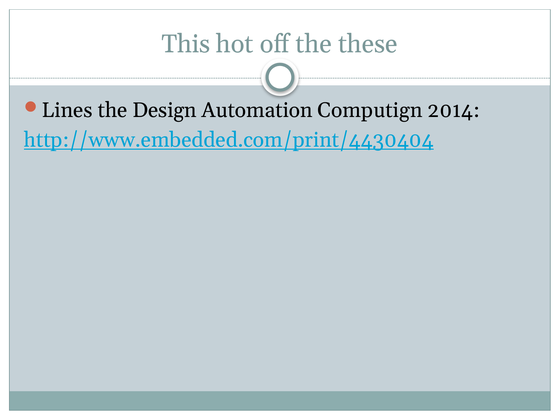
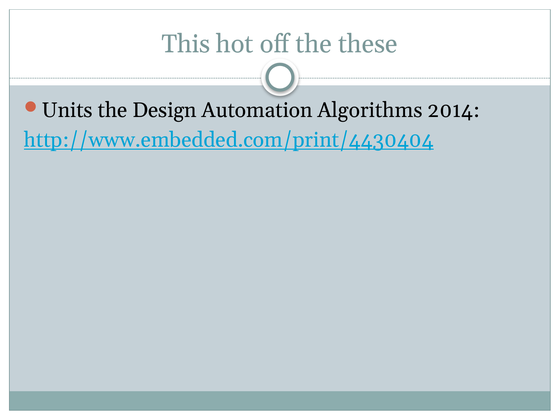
Lines: Lines -> Units (67, 110)
Computign: Computign -> Algorithms (370, 110)
